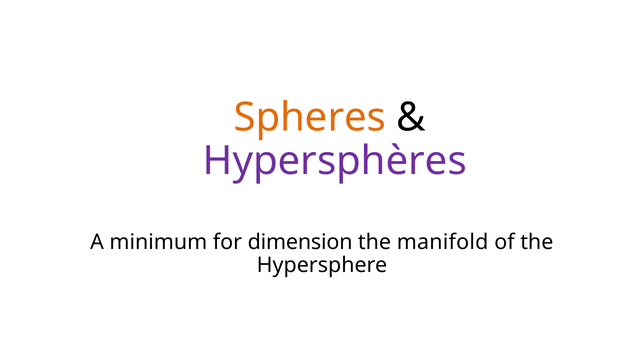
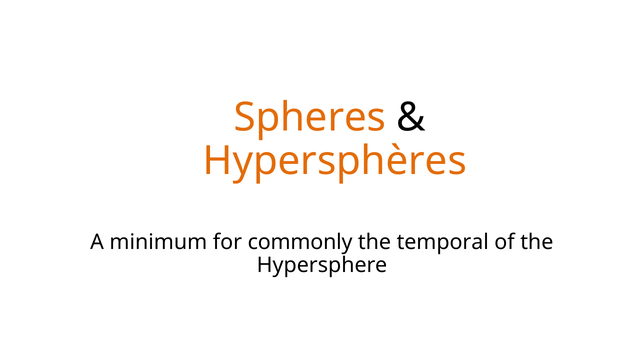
Hypersphères colour: purple -> orange (335, 161)
dimension: dimension -> commonly (300, 242)
manifold: manifold -> temporal (443, 242)
